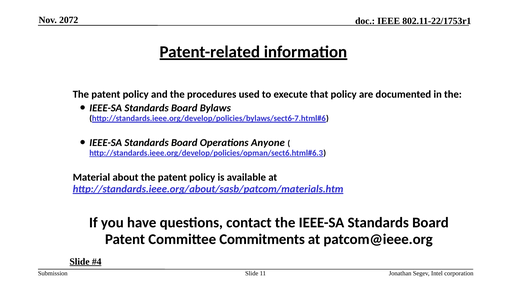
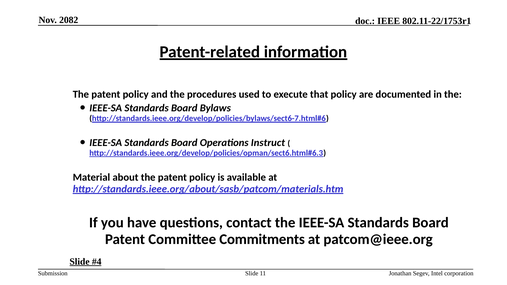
2072: 2072 -> 2082 (69, 20)
Anyone: Anyone -> Instruct (268, 143)
